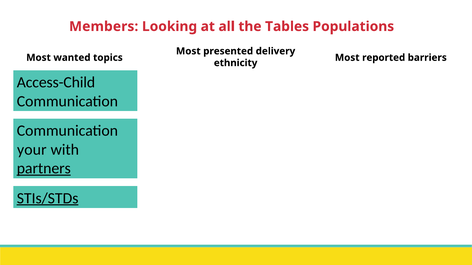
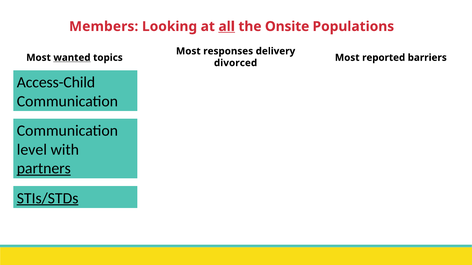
all underline: none -> present (227, 27)
Tables: Tables -> Onsite (287, 27)
presented: presented -> responses (228, 51)
wanted underline: none -> present (72, 58)
ethnicity: ethnicity -> divorced (236, 63)
your: your -> level (32, 150)
